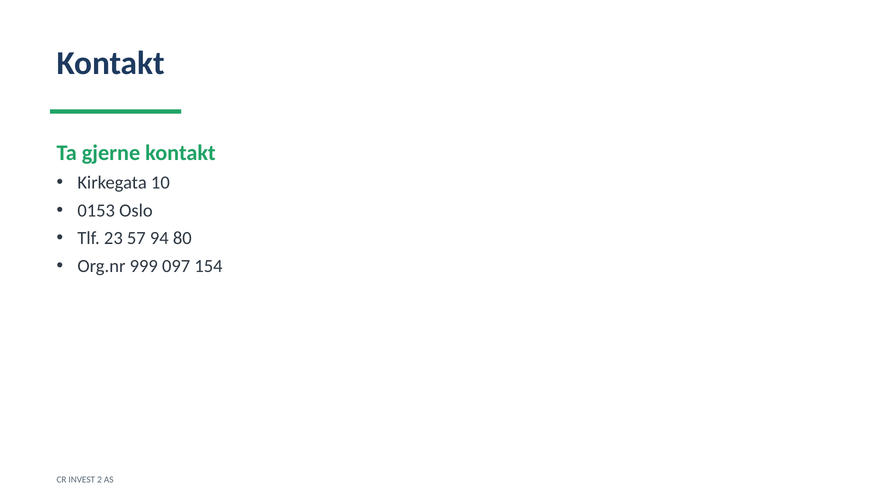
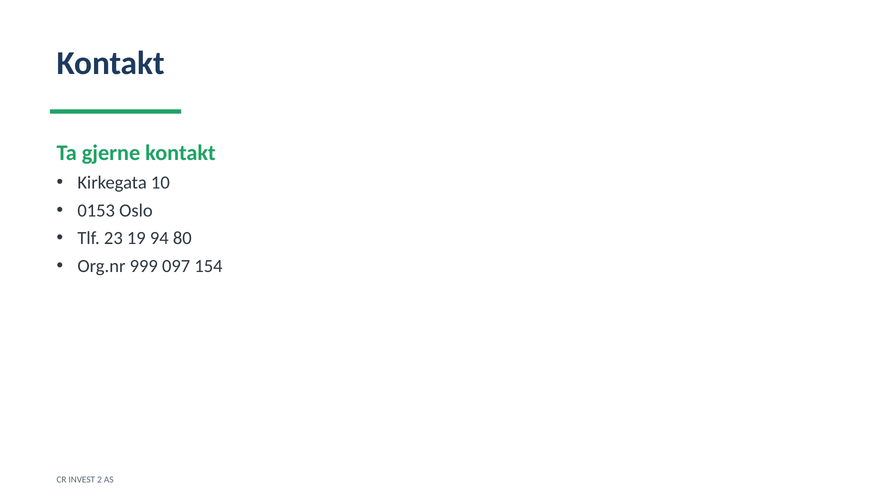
57: 57 -> 19 (136, 238)
